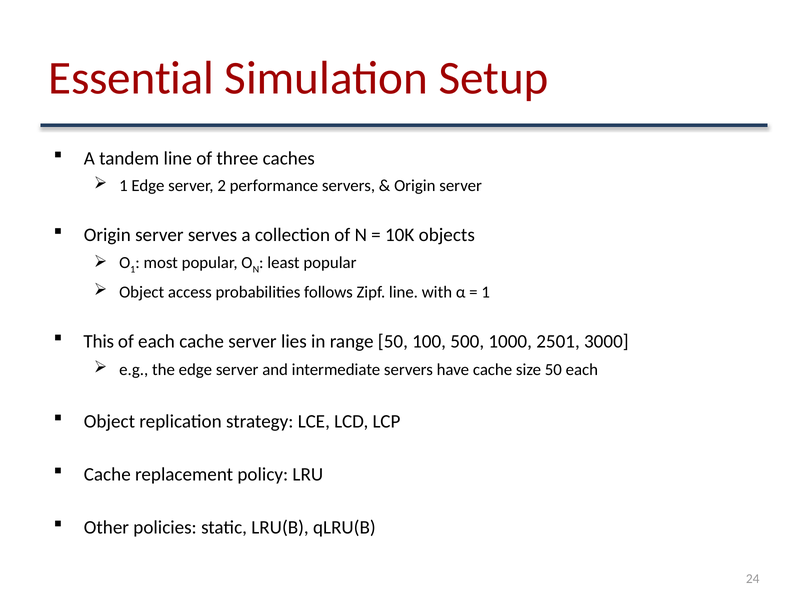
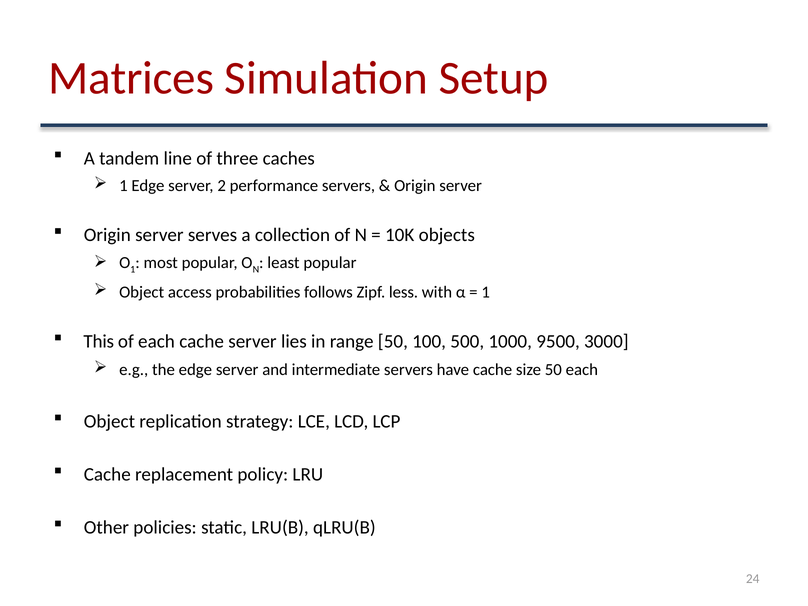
Essential: Essential -> Matrices (131, 78)
Zipf line: line -> less (404, 292)
2501: 2501 -> 9500 (558, 341)
